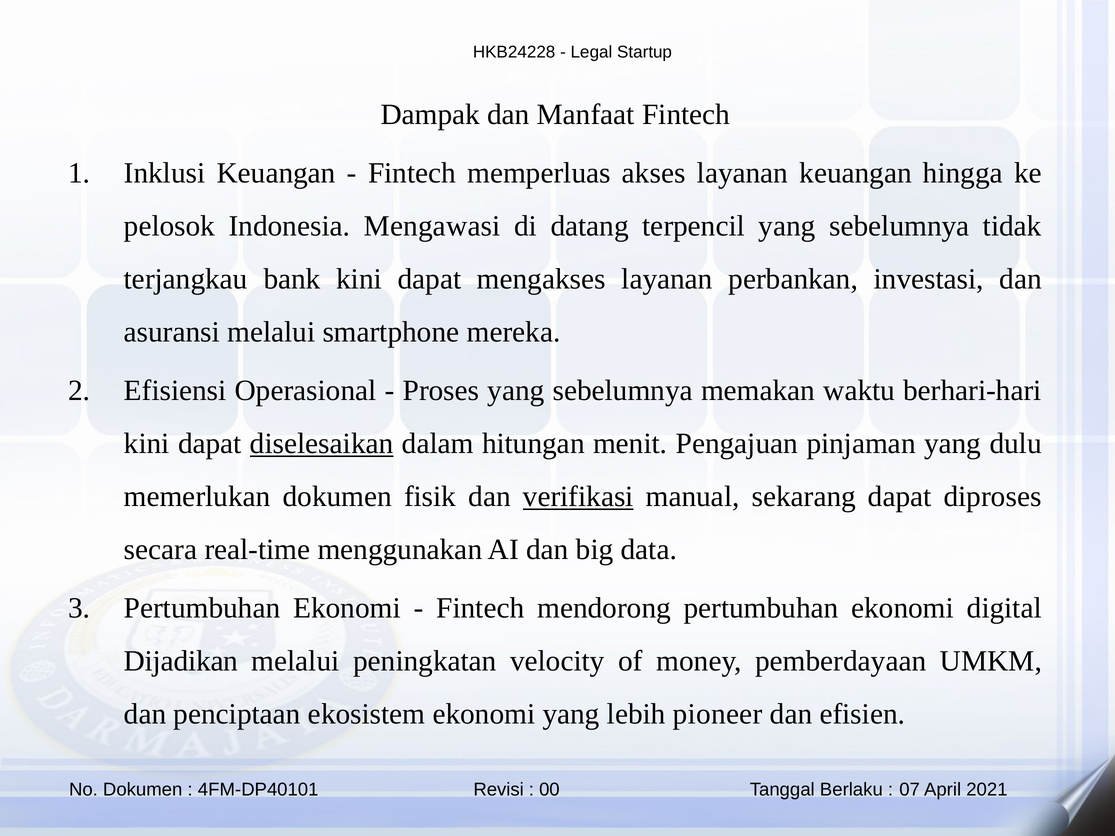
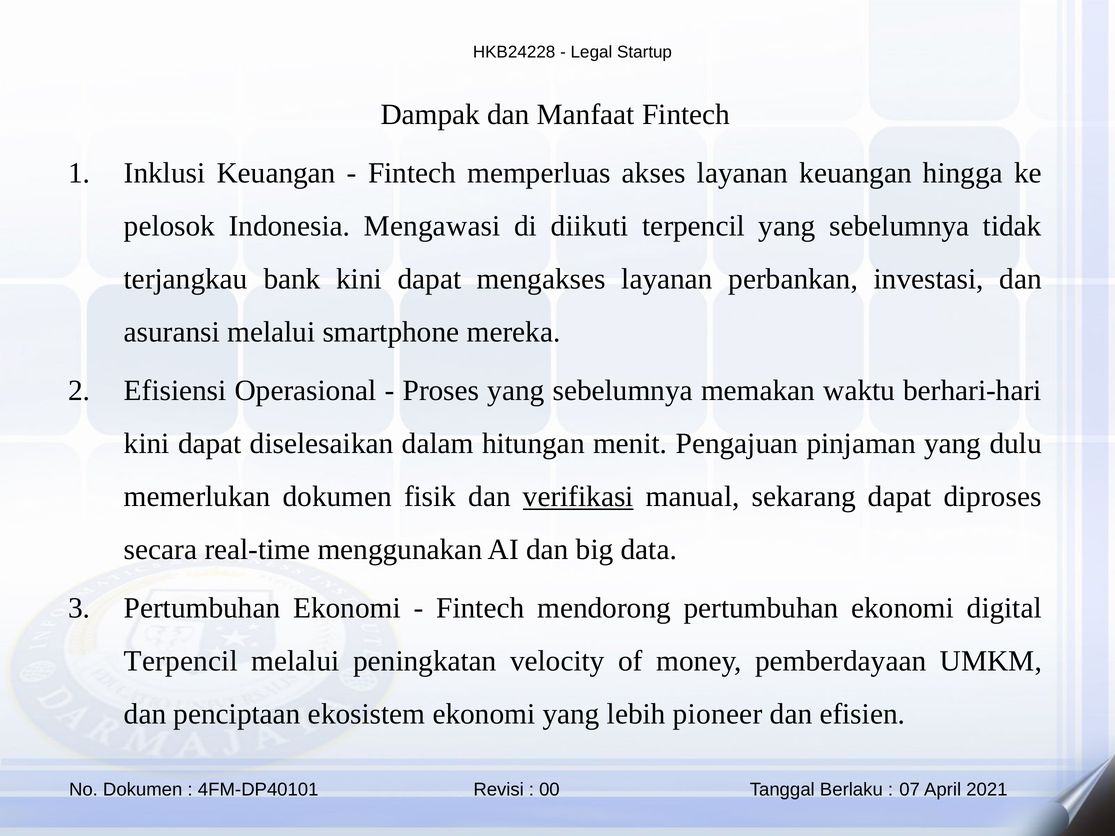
datang: datang -> diikuti (590, 226)
diselesaikan underline: present -> none (322, 444)
Dijadikan: Dijadikan -> Terpencil (181, 661)
